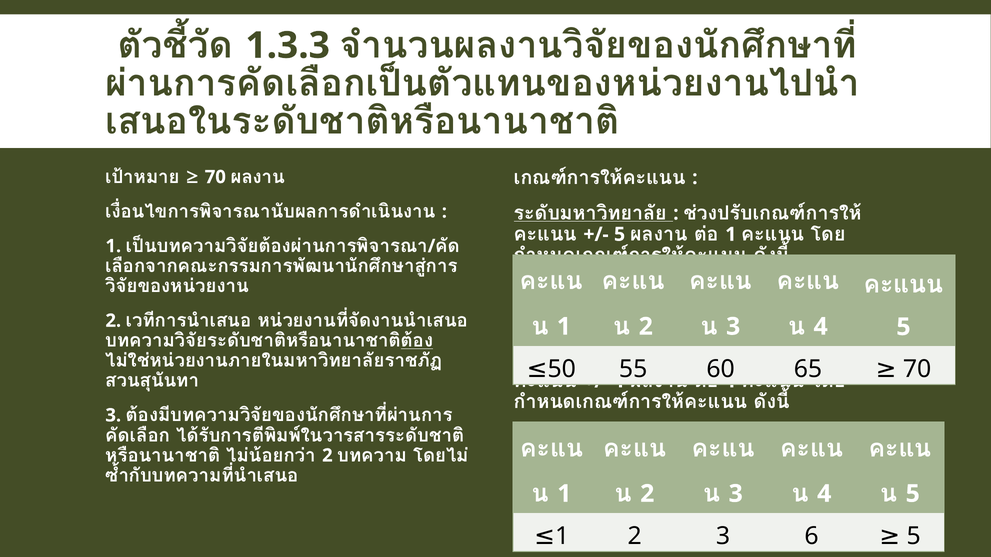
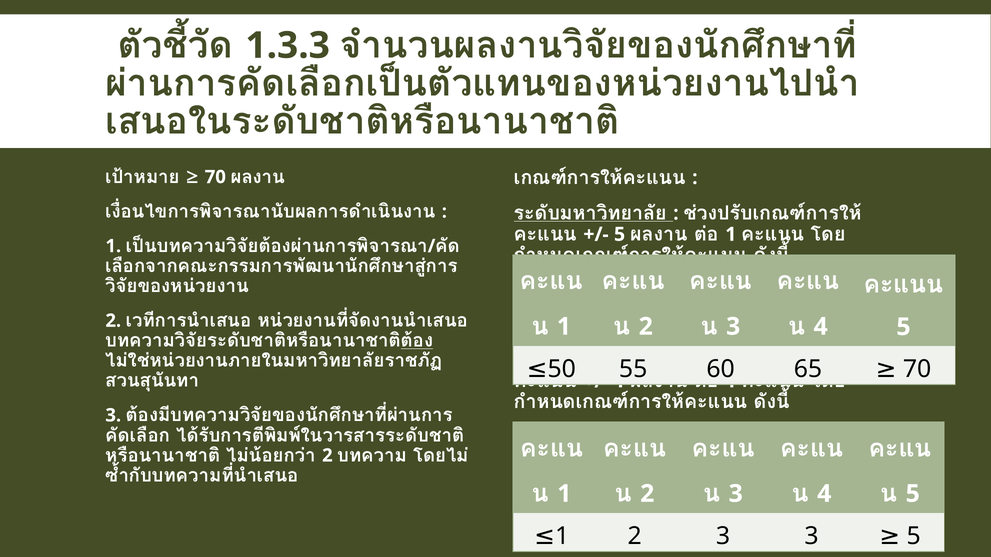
3 6: 6 -> 3 (812, 537)
